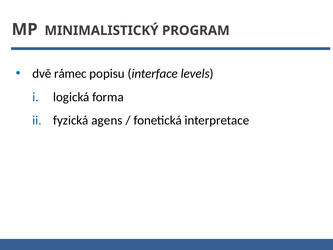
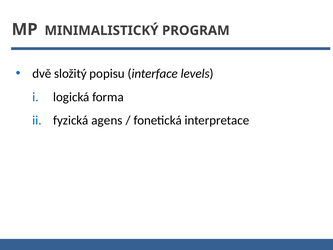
rámec: rámec -> složitý (70, 74)
